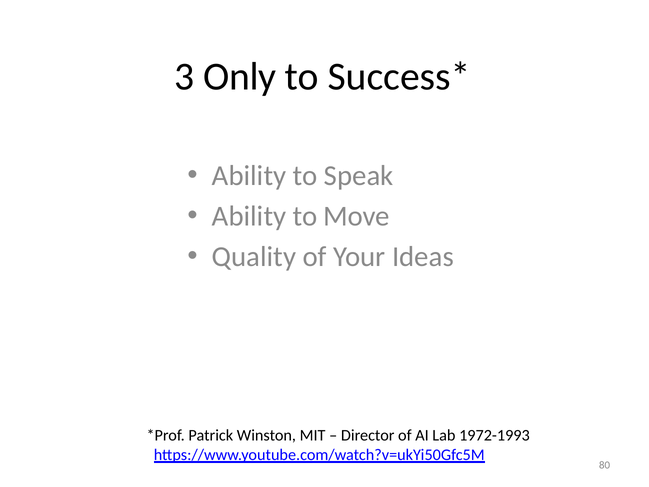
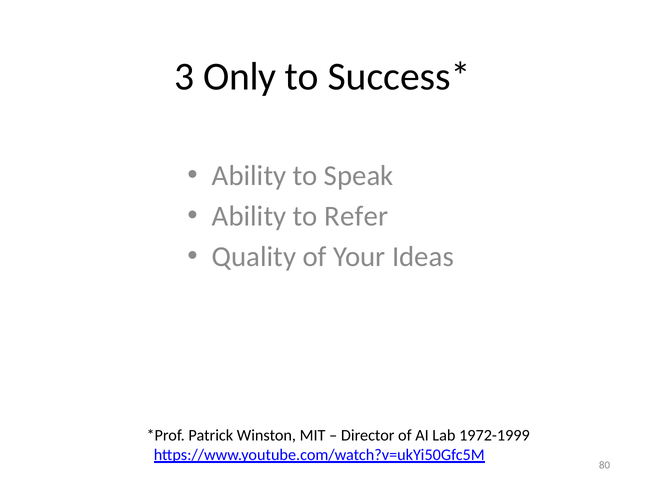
Move: Move -> Refer (356, 216)
1972-1993: 1972-1993 -> 1972-1999 (494, 435)
